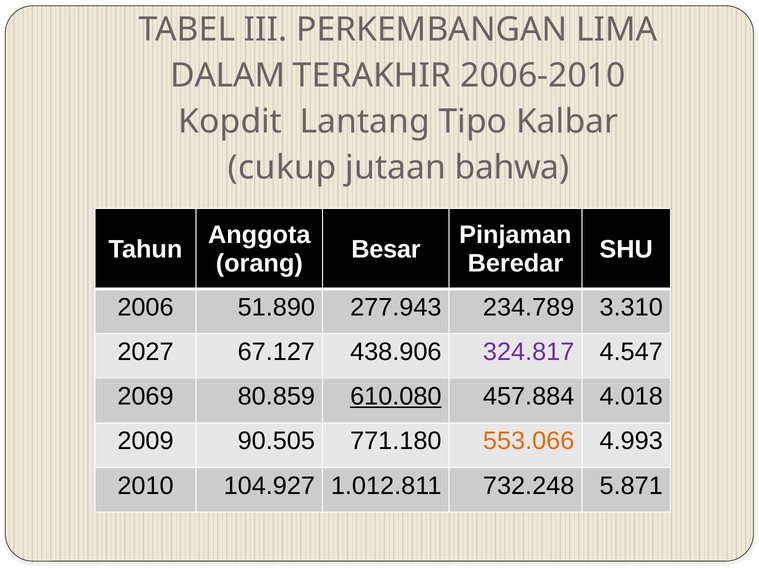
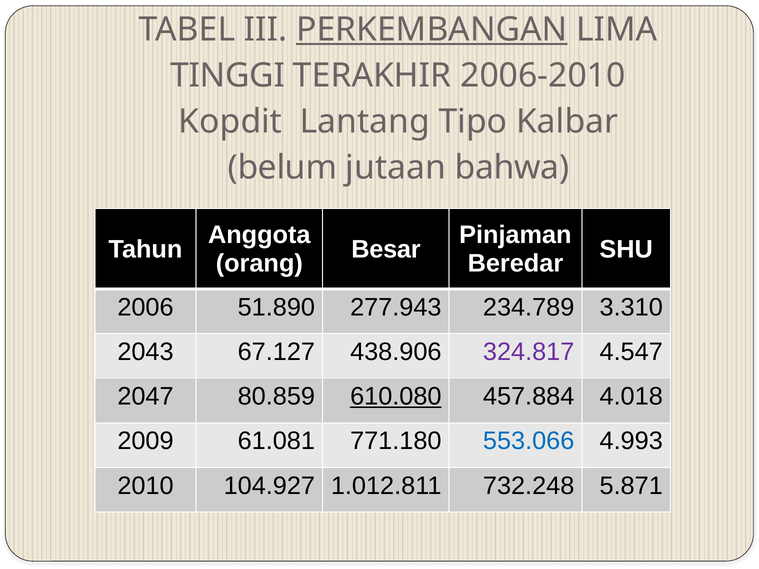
PERKEMBANGAN underline: none -> present (432, 30)
DALAM: DALAM -> TINGGI (228, 76)
cukup: cukup -> belum (282, 167)
2027: 2027 -> 2043 (145, 352)
2069: 2069 -> 2047 (145, 397)
90.505: 90.505 -> 61.081 (276, 441)
553.066 colour: orange -> blue (529, 441)
